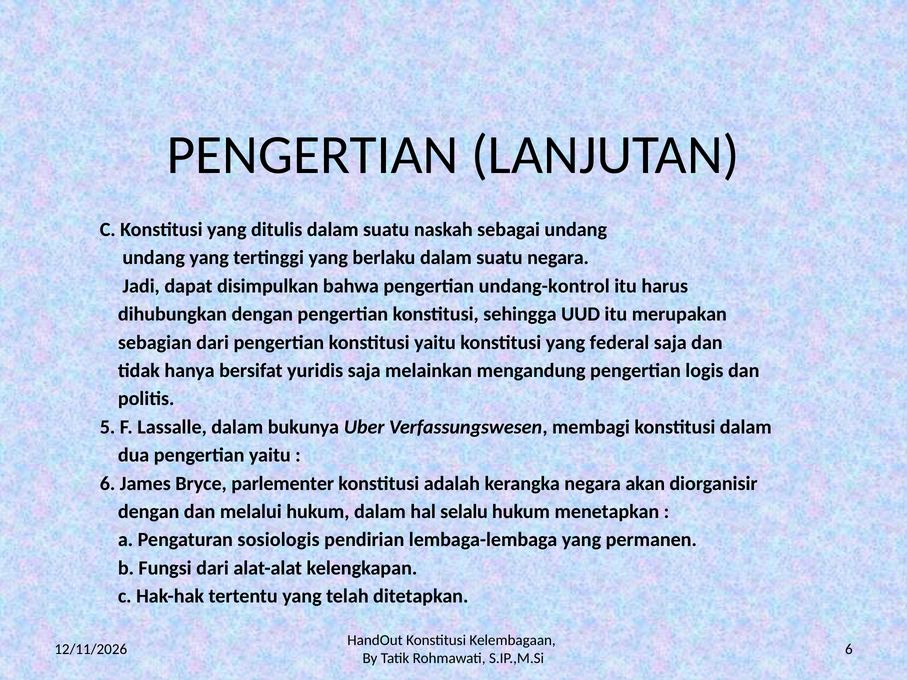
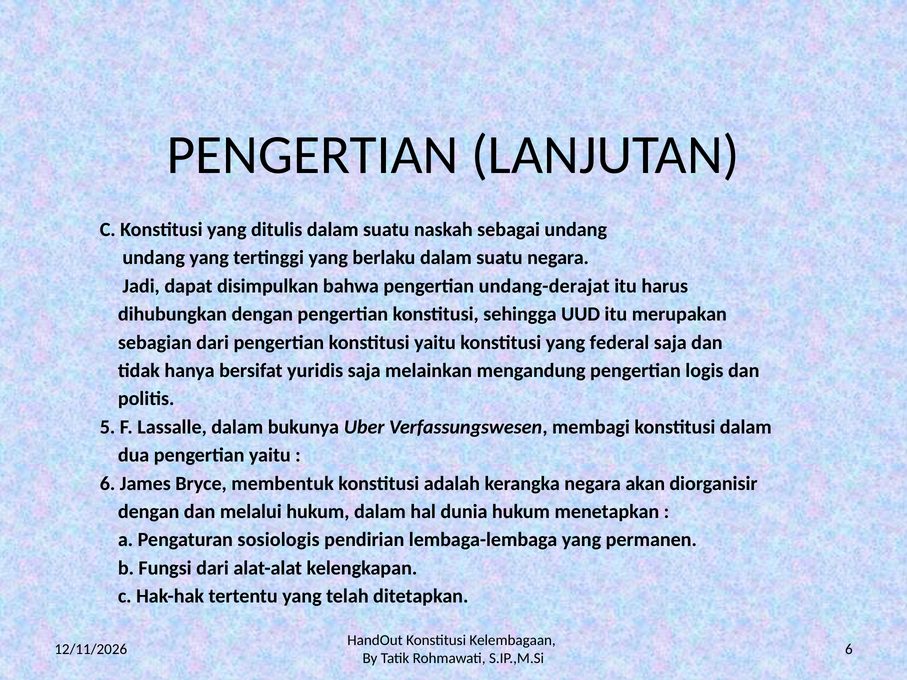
undang-kontrol: undang-kontrol -> undang-derajat (544, 286)
parlementer: parlementer -> membentuk (283, 484)
selalu: selalu -> dunia (464, 512)
